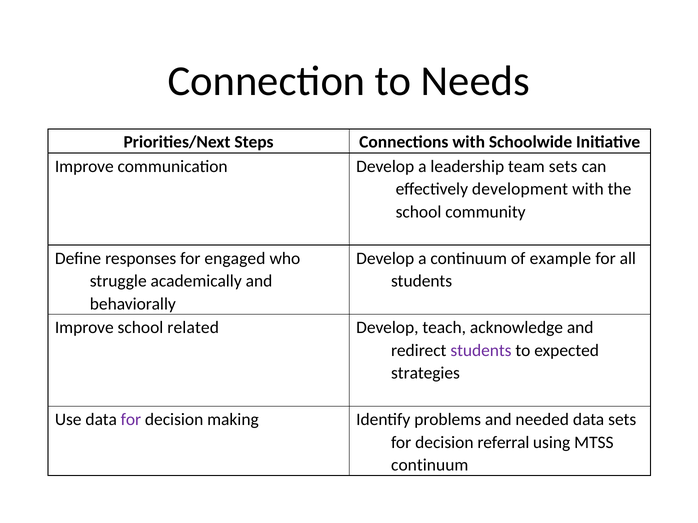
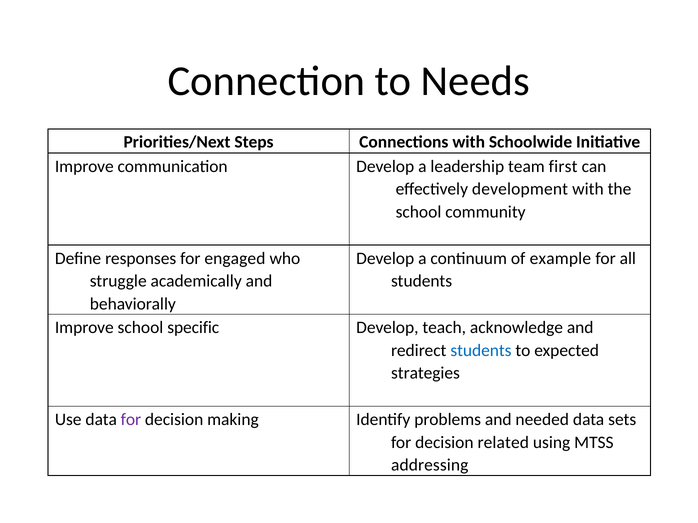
team sets: sets -> first (563, 166)
related: related -> specific (193, 328)
students colour: purple -> blue (481, 351)
referral: referral -> related (503, 443)
continuum: continuum -> addressing (430, 466)
